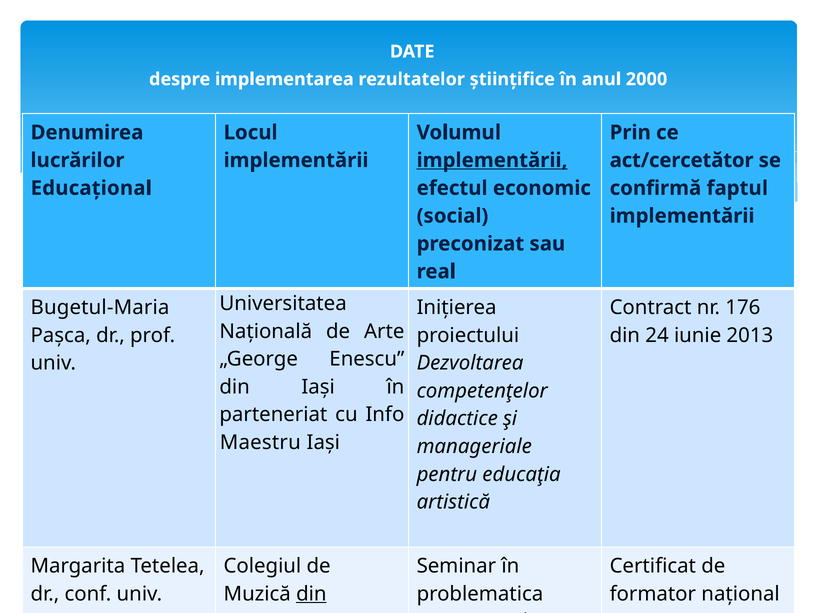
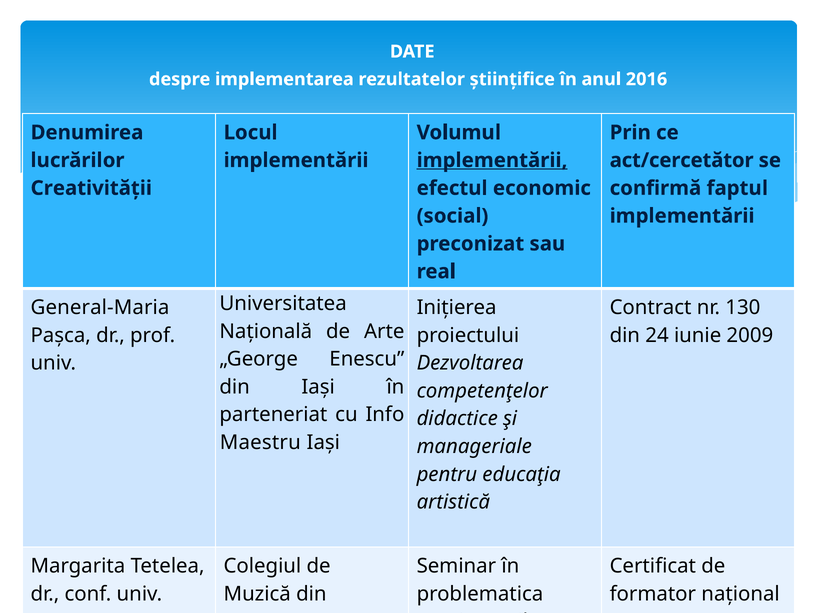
2000: 2000 -> 2016 (647, 79)
Educațional: Educațional -> Creativității (91, 188)
Bugetul-Maria: Bugetul-Maria -> General-Maria (100, 307)
176: 176 -> 130 (743, 307)
2013: 2013 -> 2009 (750, 335)
din underline: present -> none (311, 594)
